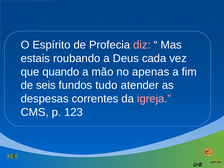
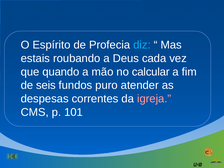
diz colour: pink -> light blue (142, 45)
apenas: apenas -> calcular (151, 72)
tudo: tudo -> puro (107, 85)
123: 123 -> 101 (74, 112)
